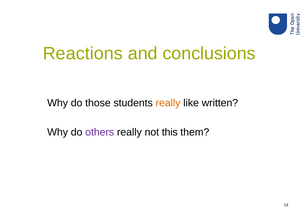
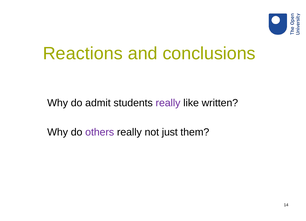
those: those -> admit (98, 103)
really colour: orange -> purple (168, 103)
this: this -> just (170, 132)
